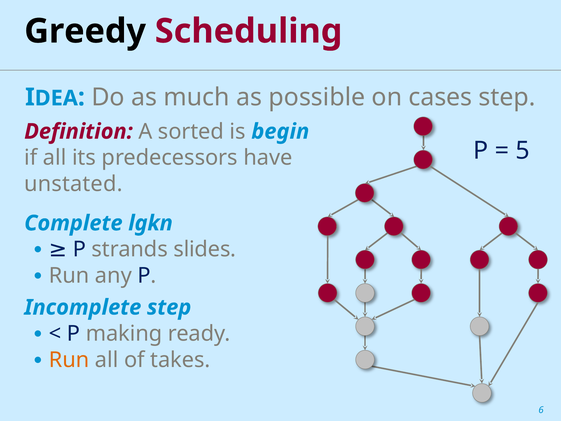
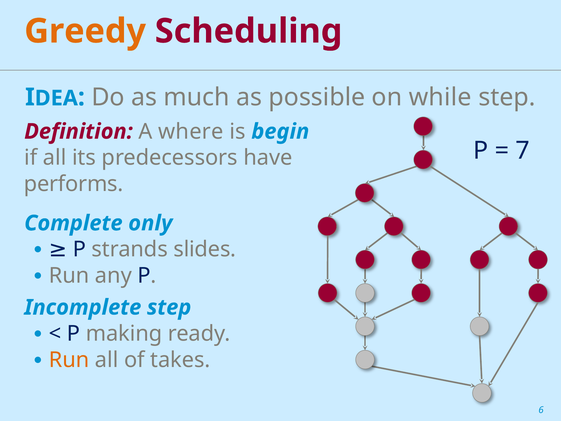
Greedy colour: black -> orange (85, 31)
cases: cases -> while (440, 97)
sorted: sorted -> where (191, 131)
5: 5 -> 7 (523, 150)
unstated: unstated -> performs (74, 184)
lgkn: lgkn -> only (150, 223)
